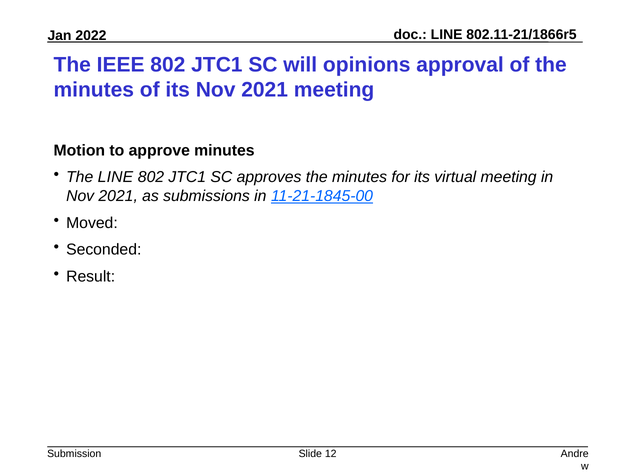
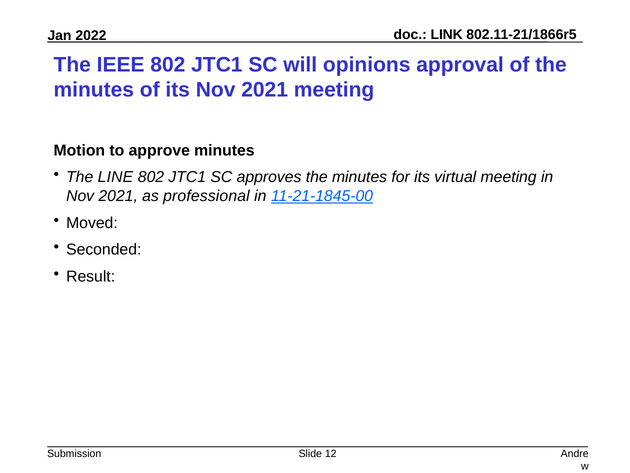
LINE: LINE -> LINK (447, 35)
submissions: submissions -> professional (206, 196)
